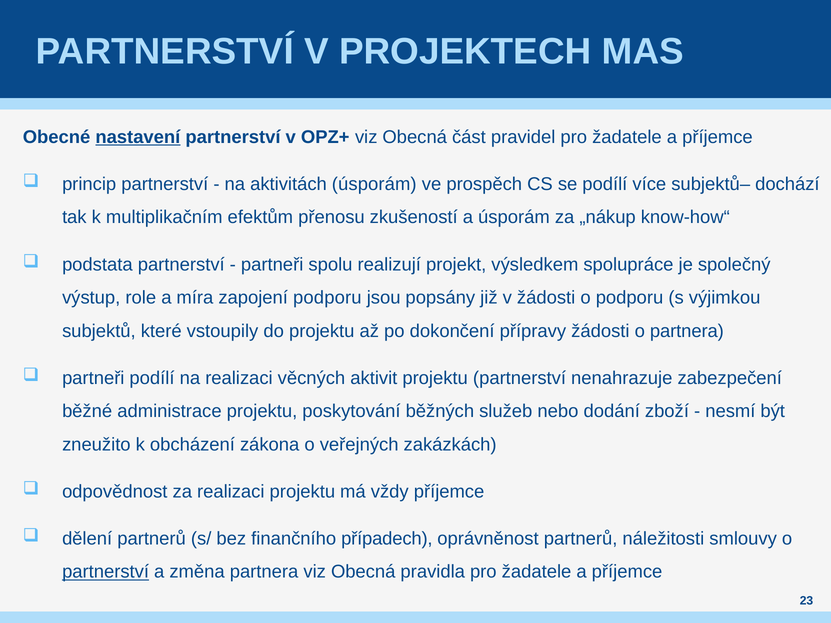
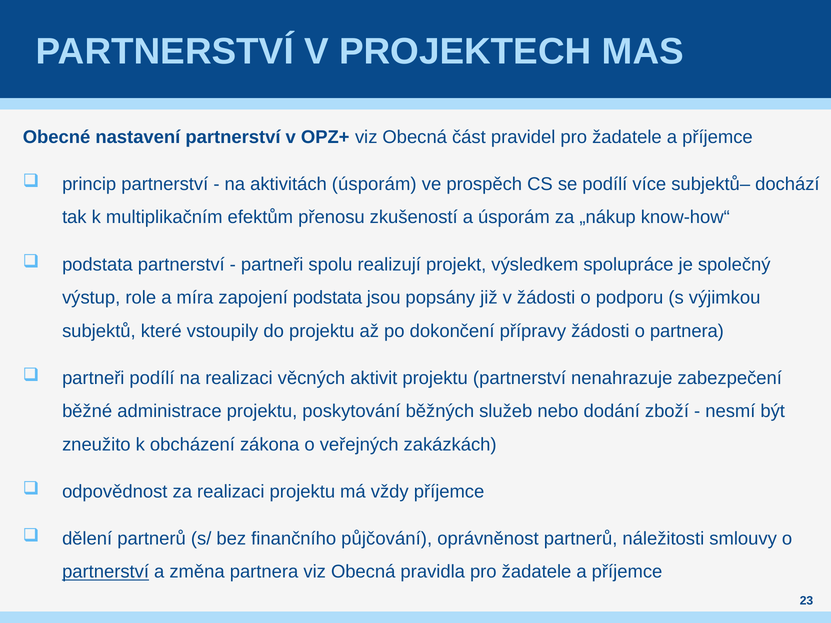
nastavení underline: present -> none (138, 137)
zapojení podporu: podporu -> podstata (327, 298)
případech: případech -> půjčování (387, 539)
